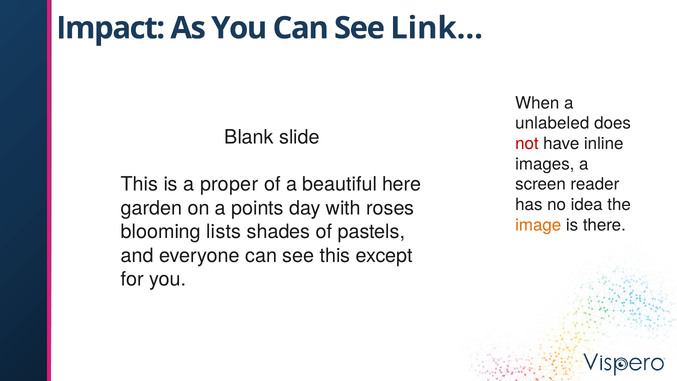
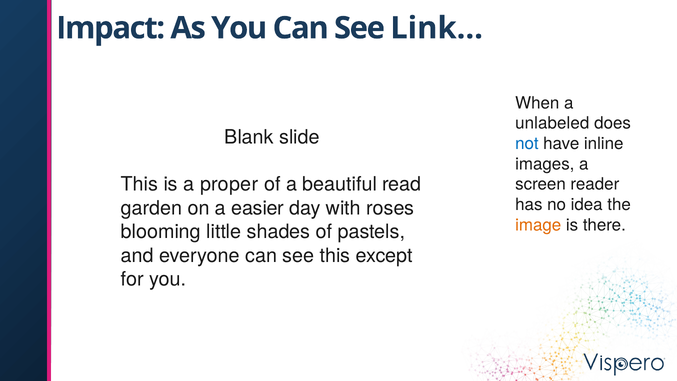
not colour: red -> blue (527, 144)
here: here -> read (402, 184)
points: points -> easier (258, 208)
lists: lists -> little (224, 232)
